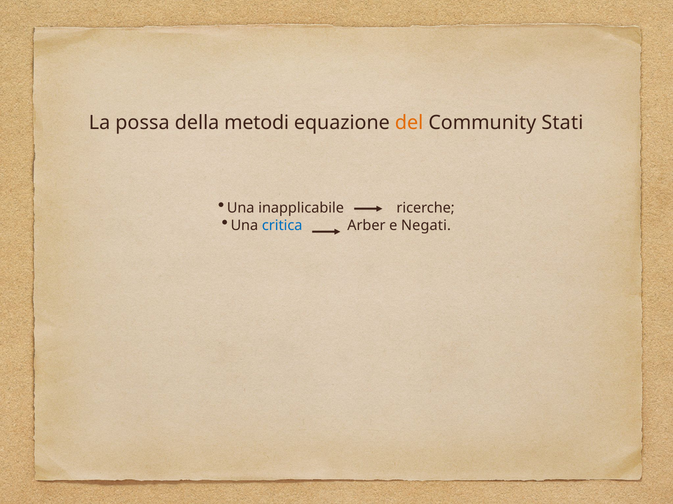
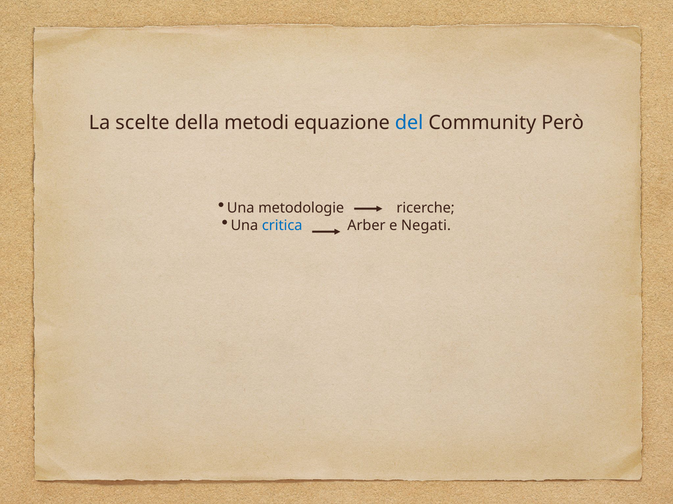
possa: possa -> scelte (142, 123)
del colour: orange -> blue (409, 123)
Stati: Stati -> Però (563, 123)
inapplicabile: inapplicabile -> metodologie (301, 208)
